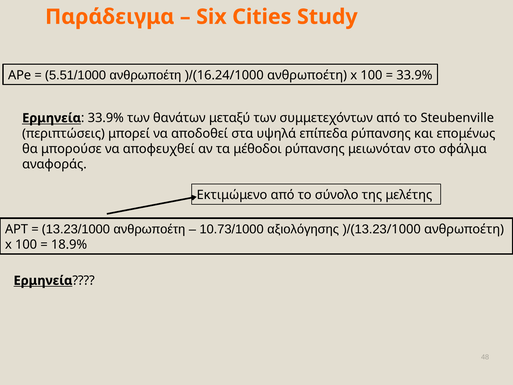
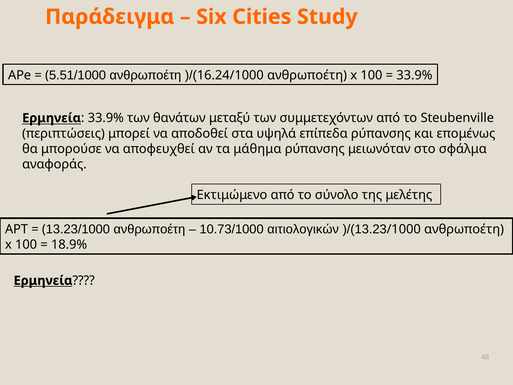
μέθοδοι: μέθοδοι -> μάθημα (257, 149)
αξιολόγησης: αξιολόγησης -> αιτιολογικών (303, 229)
